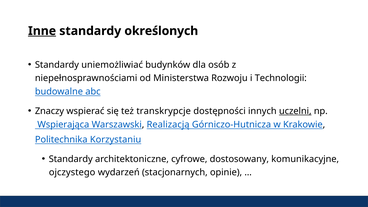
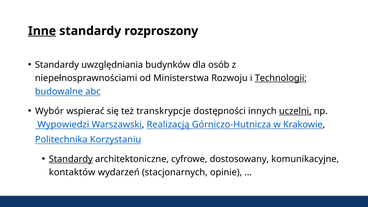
określonych: określonych -> rozproszony (161, 31)
uniemożliwiać: uniemożliwiać -> uwzględniania (112, 65)
Technologii underline: none -> present (281, 78)
Znaczy: Znaczy -> Wybór (49, 111)
Wspierająca: Wspierająca -> Wypowiedzi (63, 125)
Standardy underline: none -> present (71, 159)
ojczystego: ojczystego -> kontaktów (72, 172)
